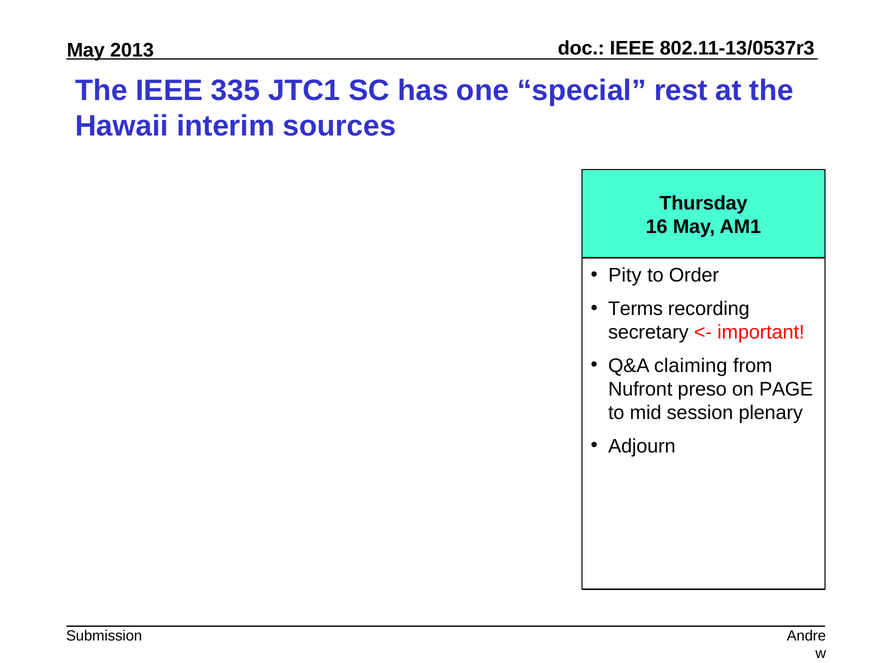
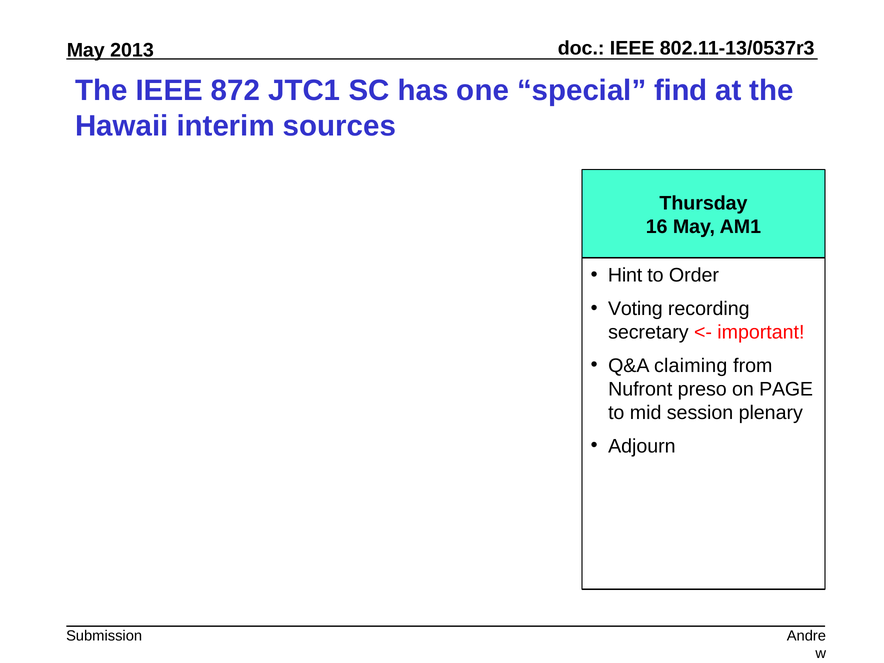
335: 335 -> 872 (236, 91)
rest: rest -> find (681, 91)
Pity: Pity -> Hint (625, 275)
Terms: Terms -> Voting (635, 309)
